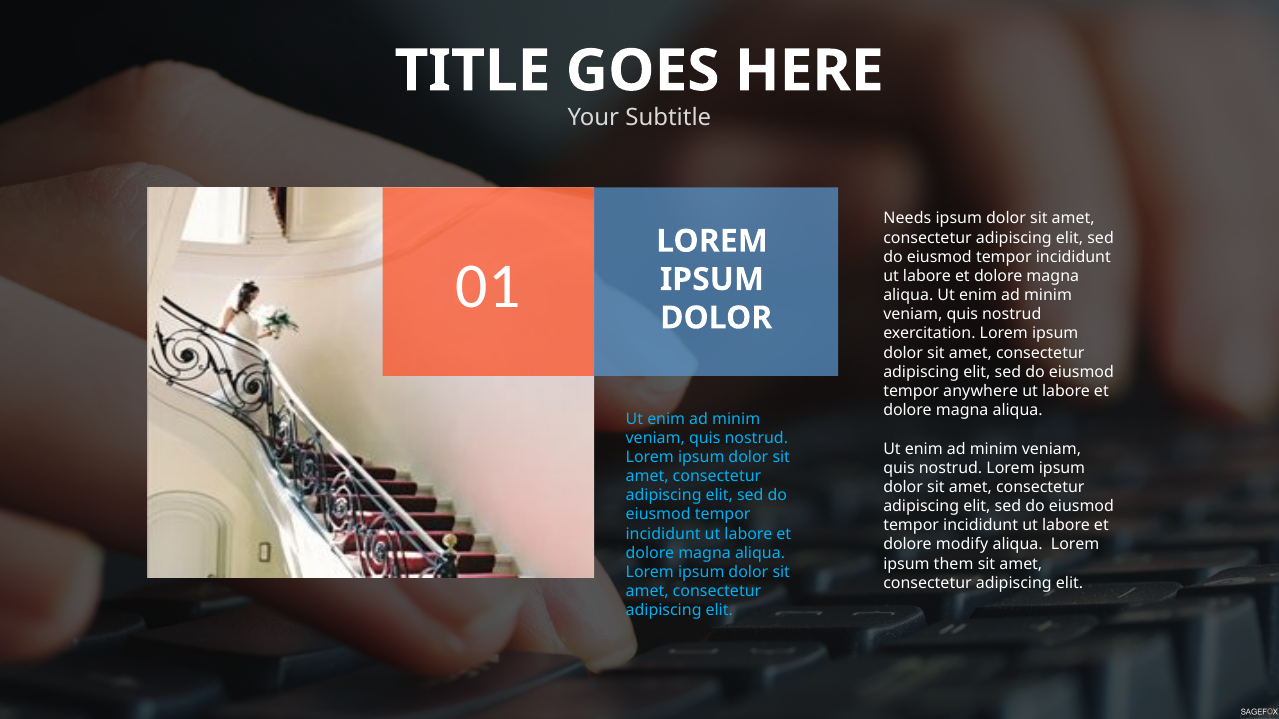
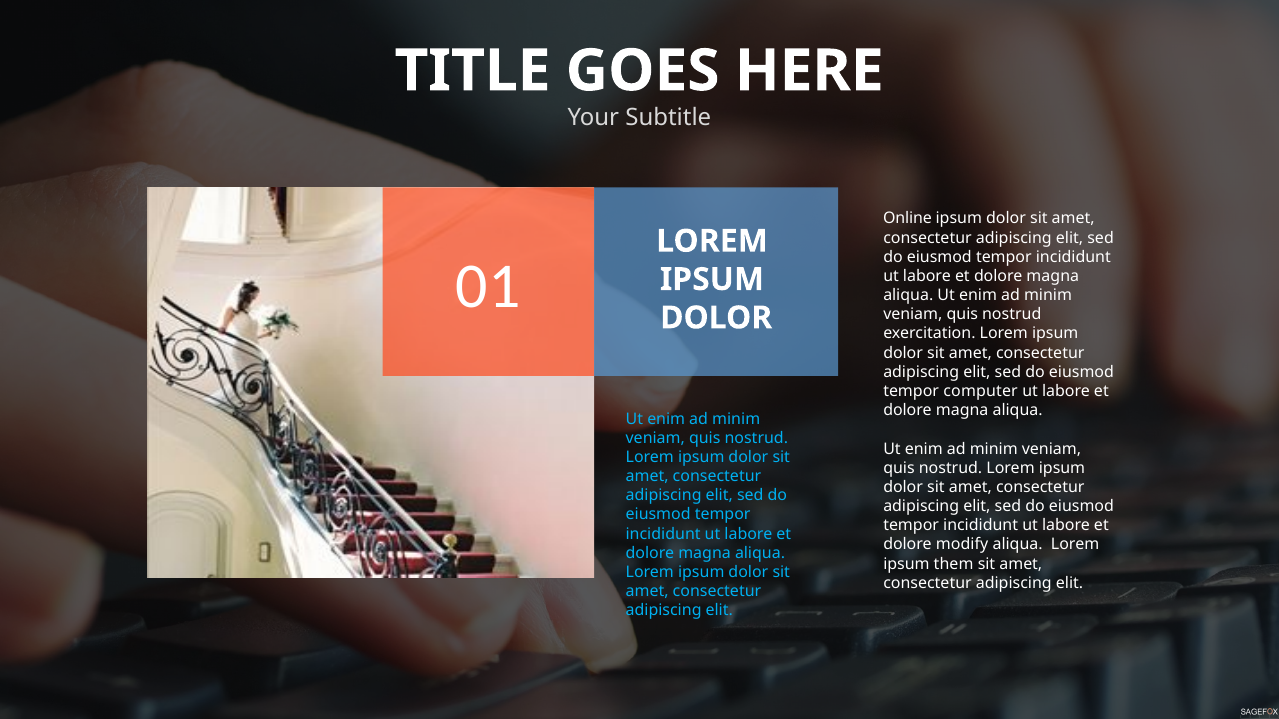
Needs: Needs -> Online (907, 219)
anywhere: anywhere -> computer (981, 391)
